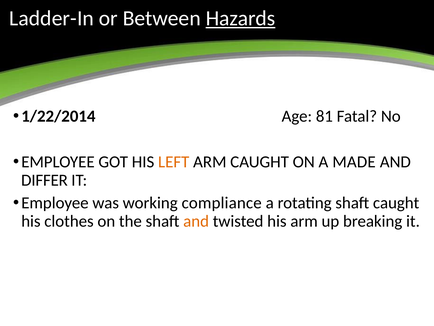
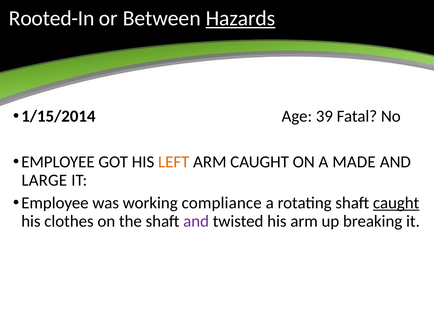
Ladder-In: Ladder-In -> Rooted-In (52, 18)
1/22/2014: 1/22/2014 -> 1/15/2014 (58, 116)
81: 81 -> 39 (324, 116)
DIFFER: DIFFER -> LARGE (44, 180)
caught underline: none -> present (396, 203)
and colour: orange -> purple (196, 221)
